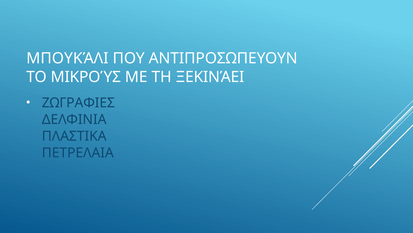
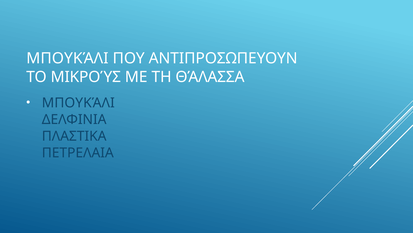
ΞΕΚΙΝΆΕΙ: ΞΕΚΙΝΆΕΙ -> ΘΆΛΑΣΣΑ (210, 77)
ΖΩΓΡΑΦΙΕΣ: ΖΩΓΡΑΦΙΕΣ -> ΜΠΟΥΚΆΛΙ (78, 103)
